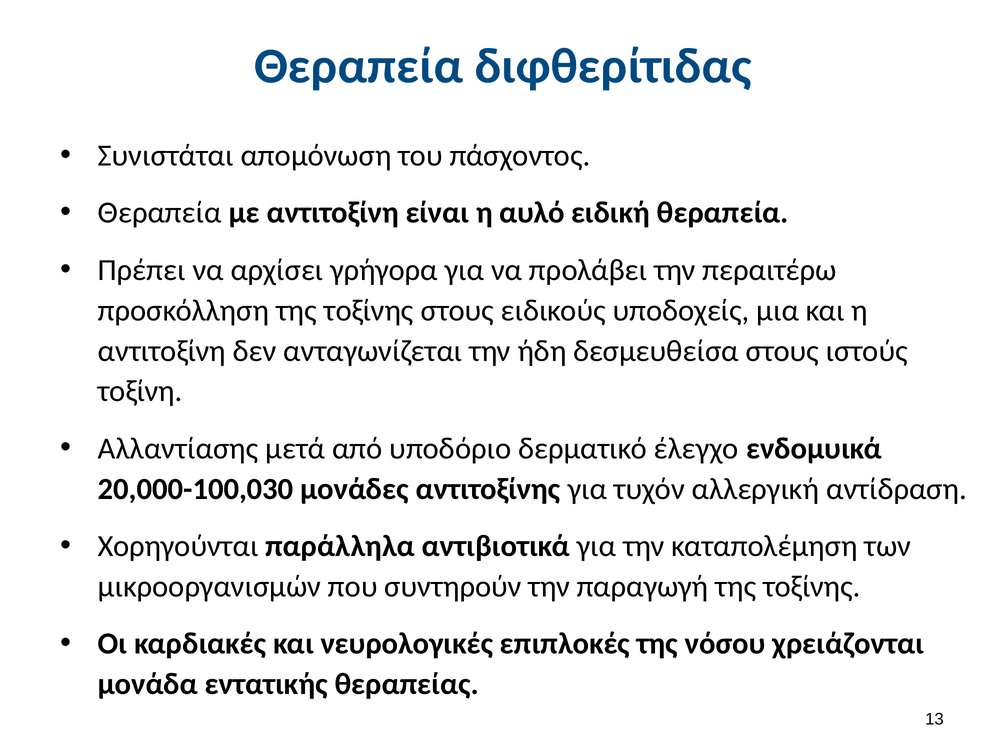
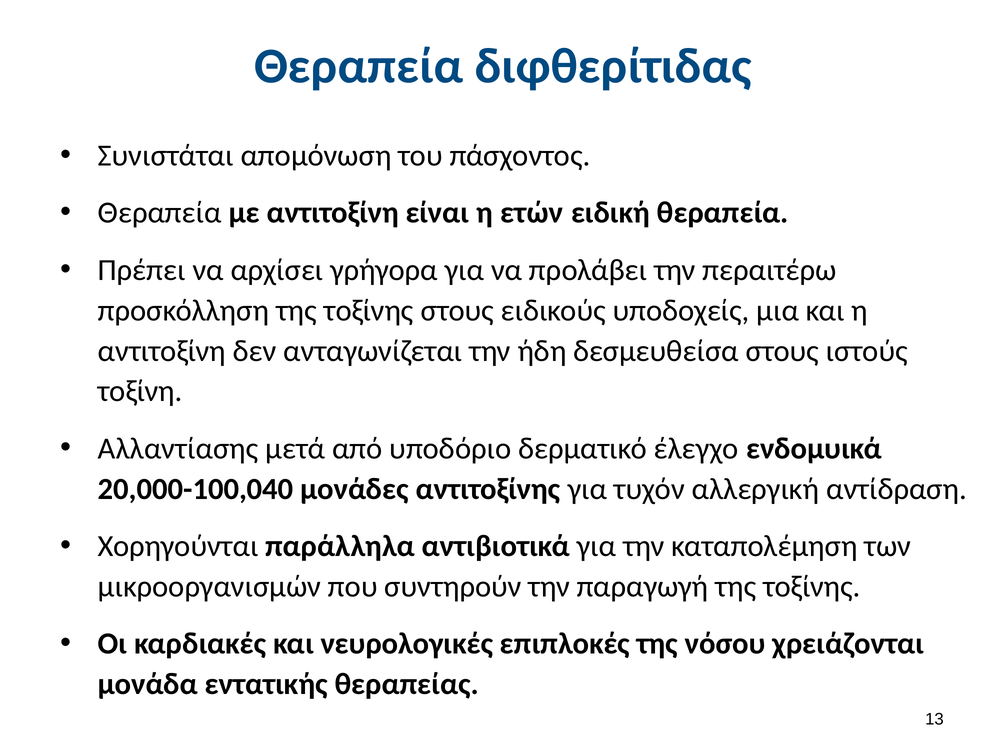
αυλό: αυλό -> ετών (532, 213)
20,000-100,030: 20,000-100,030 -> 20,000-100,040 (196, 489)
